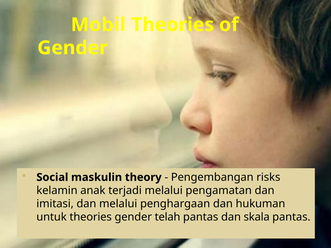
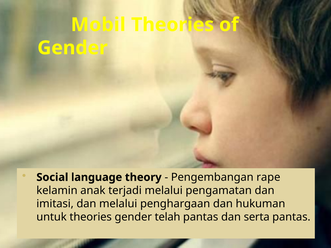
maskulin: maskulin -> language (97, 177)
risks: risks -> rape (268, 177)
skala: skala -> serta (257, 217)
